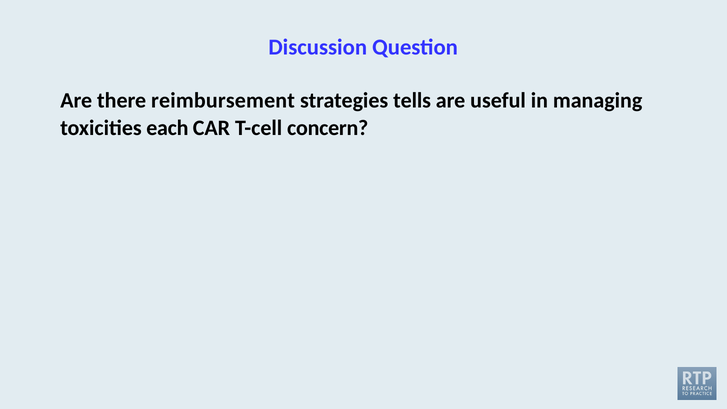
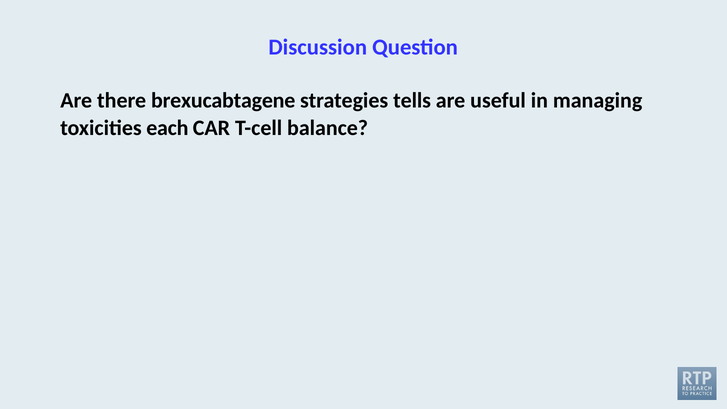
reimbursement: reimbursement -> brexucabtagene (223, 100)
concern: concern -> balance (328, 128)
